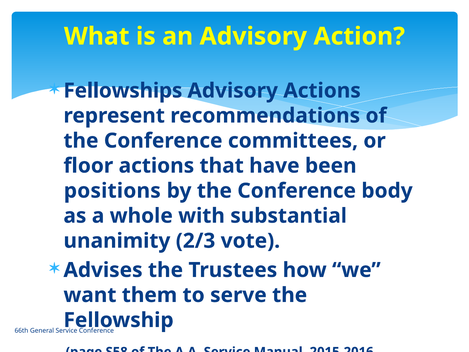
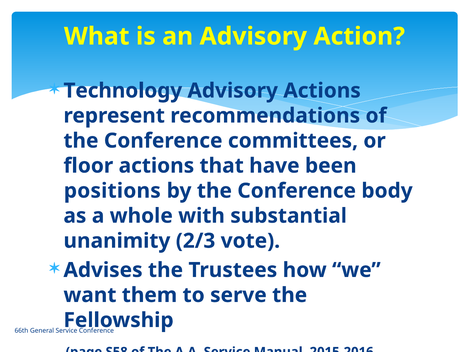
Fellowships: Fellowships -> Technology (123, 91)
